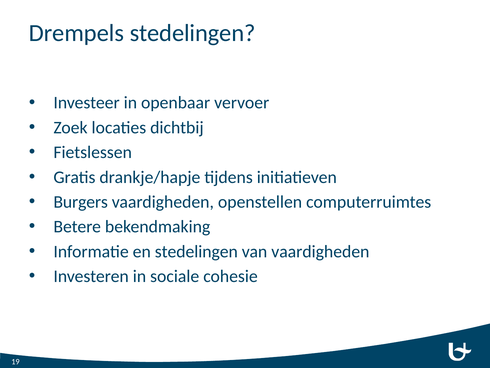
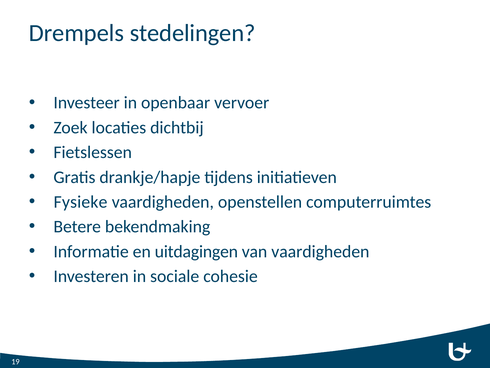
Burgers: Burgers -> Fysieke (81, 202)
en stedelingen: stedelingen -> uitdagingen (196, 251)
